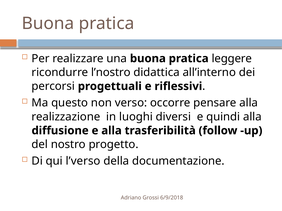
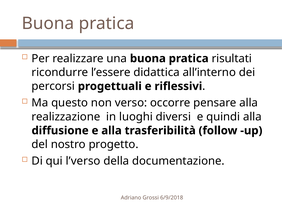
leggere: leggere -> risultati (232, 59)
l’nostro: l’nostro -> l’essere (111, 73)
